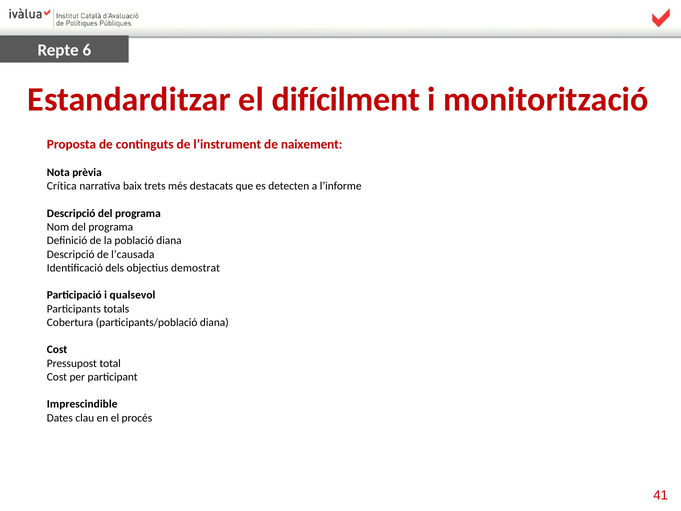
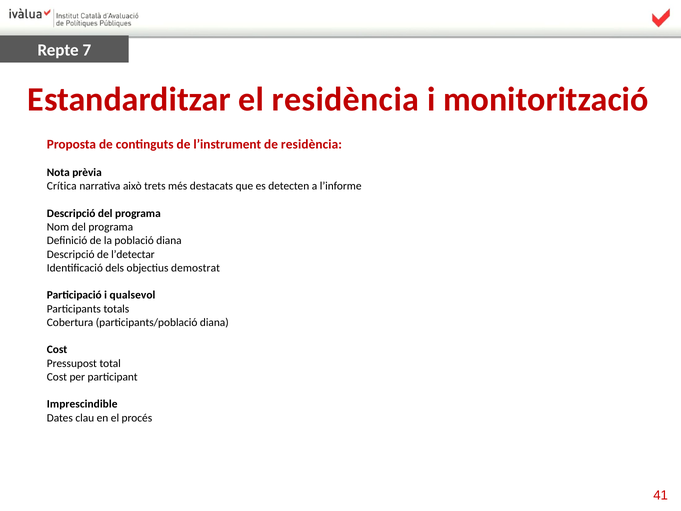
6: 6 -> 7 (87, 50)
el difícilment: difícilment -> residència (345, 100)
de naixement: naixement -> residència (312, 144)
baix: baix -> això (132, 186)
l’causada: l’causada -> l’detectar (133, 254)
